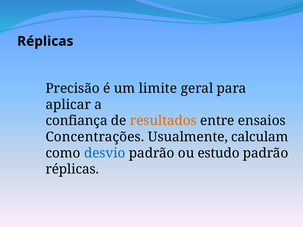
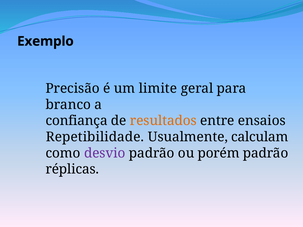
Réplicas: Réplicas -> Exemplo (45, 41)
aplicar: aplicar -> branco (68, 105)
Concentrações: Concentrações -> Repetibilidade (95, 137)
desvio colour: blue -> purple (105, 153)
estudo: estudo -> porém (219, 153)
